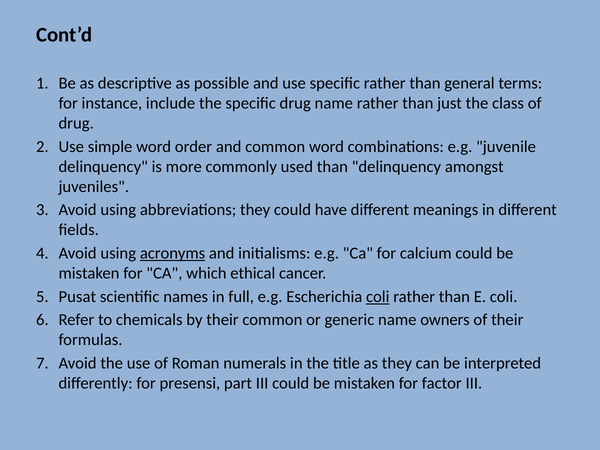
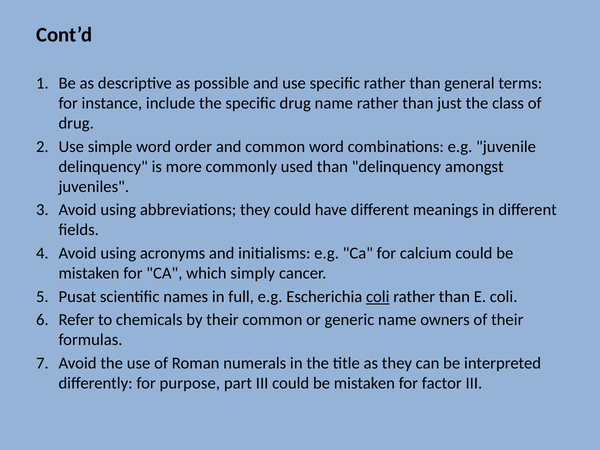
acronyms underline: present -> none (173, 253)
ethical: ethical -> simply (253, 273)
presensi: presensi -> purpose (190, 383)
